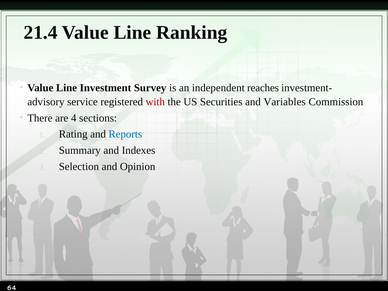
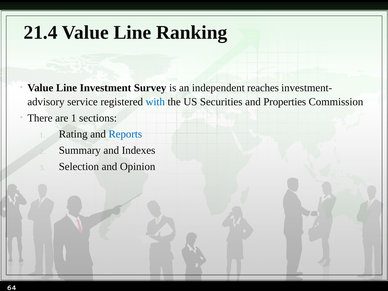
with colour: red -> blue (155, 102)
Variables: Variables -> Properties (285, 102)
are 4: 4 -> 1 (74, 118)
